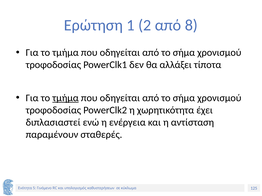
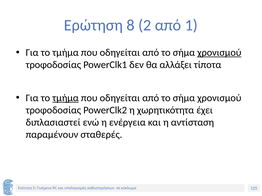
1: 1 -> 8 (131, 25)
8: 8 -> 1 (191, 25)
χρονισμού underline: none -> present (219, 53)
